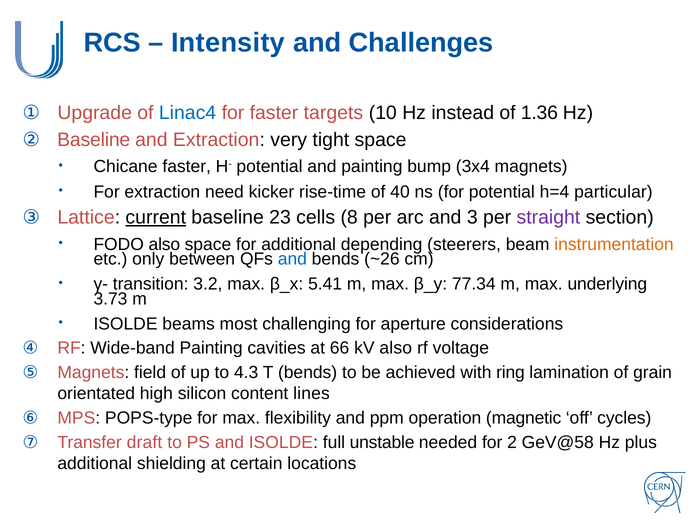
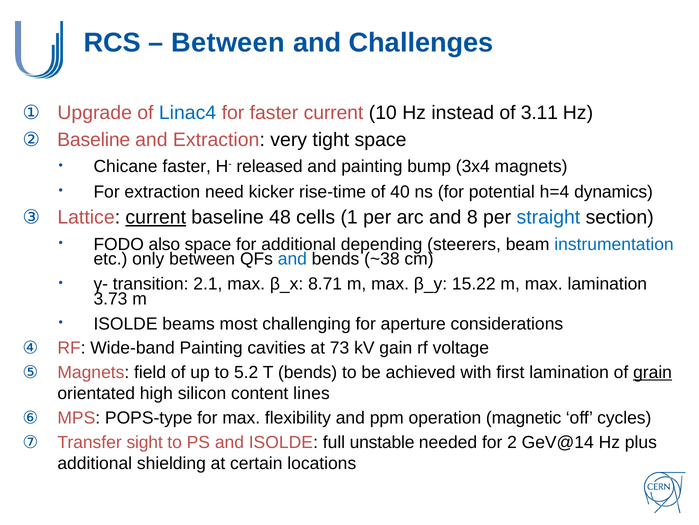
Intensity: Intensity -> Between (228, 43)
faster targets: targets -> current (333, 112)
1.36: 1.36 -> 3.11 (539, 112)
H- potential: potential -> released (270, 166)
particular: particular -> dynamics (614, 192)
23: 23 -> 48 (280, 217)
8: 8 -> 1 (349, 217)
3: 3 -> 8 (472, 217)
straight colour: purple -> blue (548, 217)
instrumentation colour: orange -> blue (614, 244)
~26: ~26 -> ~38 (382, 259)
3.2: 3.2 -> 2.1 (208, 284)
5.41: 5.41 -> 8.71 (325, 284)
77.34: 77.34 -> 15.22 (474, 284)
max underlying: underlying -> lamination (607, 284)
66: 66 -> 73 (340, 347)
kV also: also -> gain (396, 347)
4.3: 4.3 -> 5.2 (246, 372)
ring: ring -> first (510, 372)
grain underline: none -> present (653, 372)
draft: draft -> sight (145, 442)
GeV@58: GeV@58 -> GeV@14 (558, 442)
